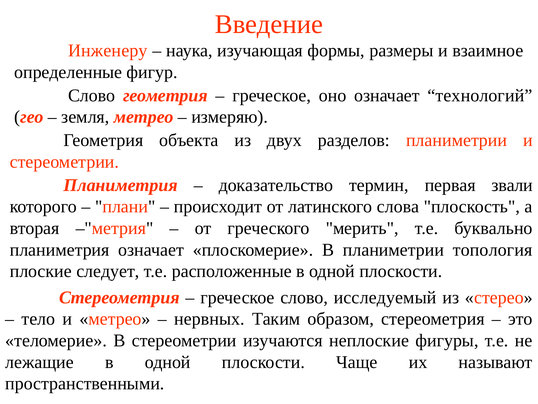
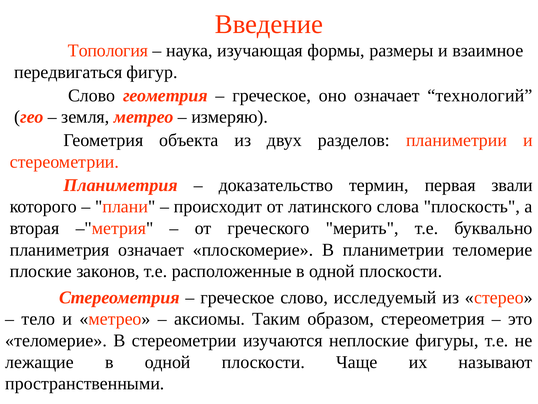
Инженеру: Инженеру -> Топология (108, 51)
определенные: определенные -> передвигаться (68, 72)
планиметрии топология: топология -> теломерие (493, 249)
следует: следует -> законов (108, 271)
нервных: нервных -> аксиомы (209, 319)
